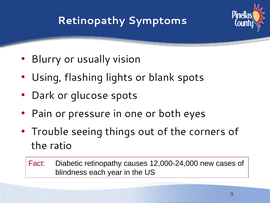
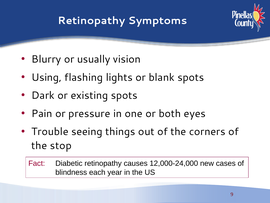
glucose: glucose -> existing (89, 95)
ratio: ratio -> stop (61, 145)
